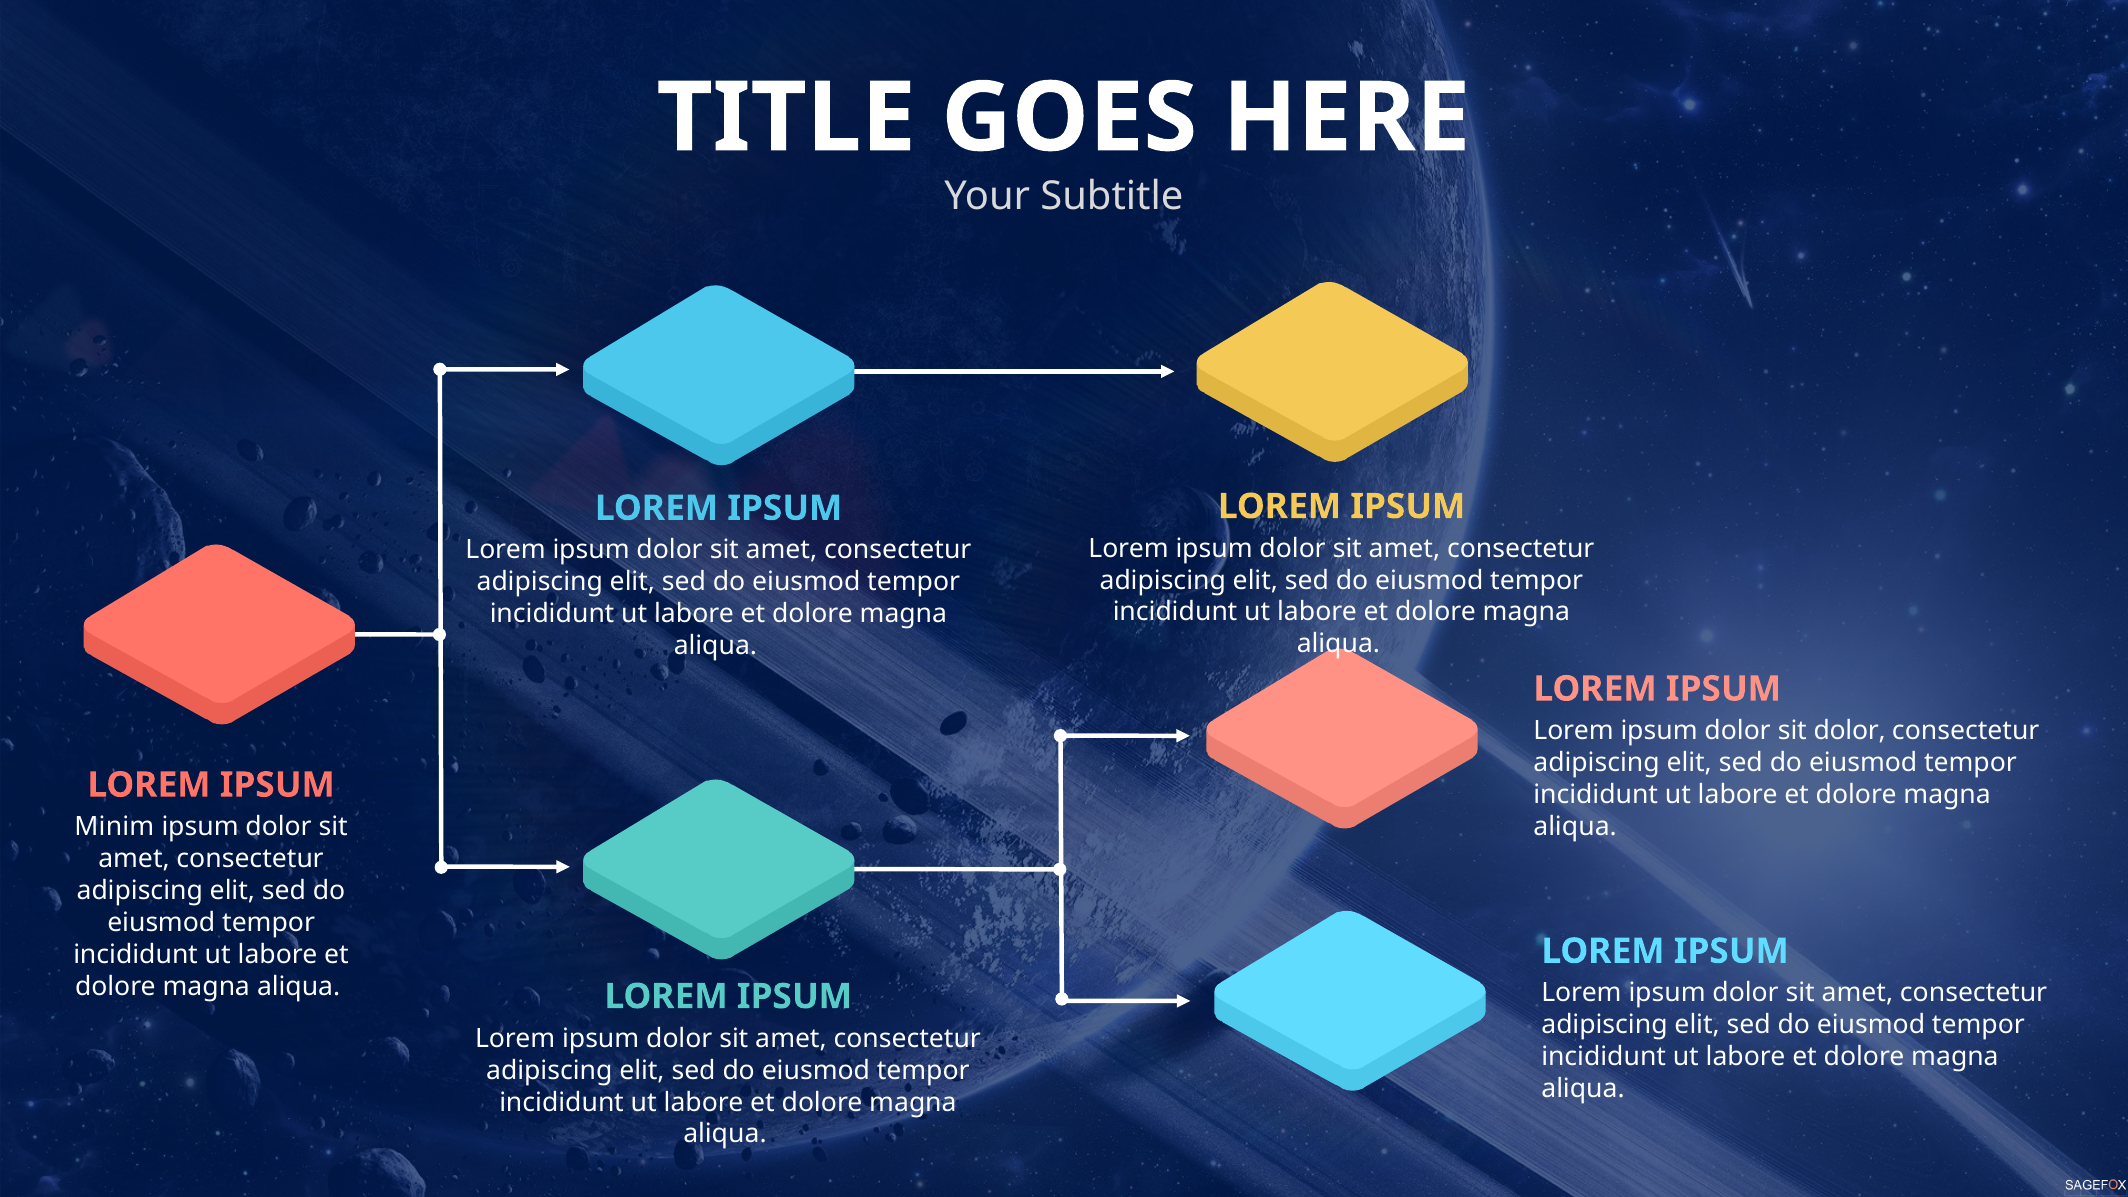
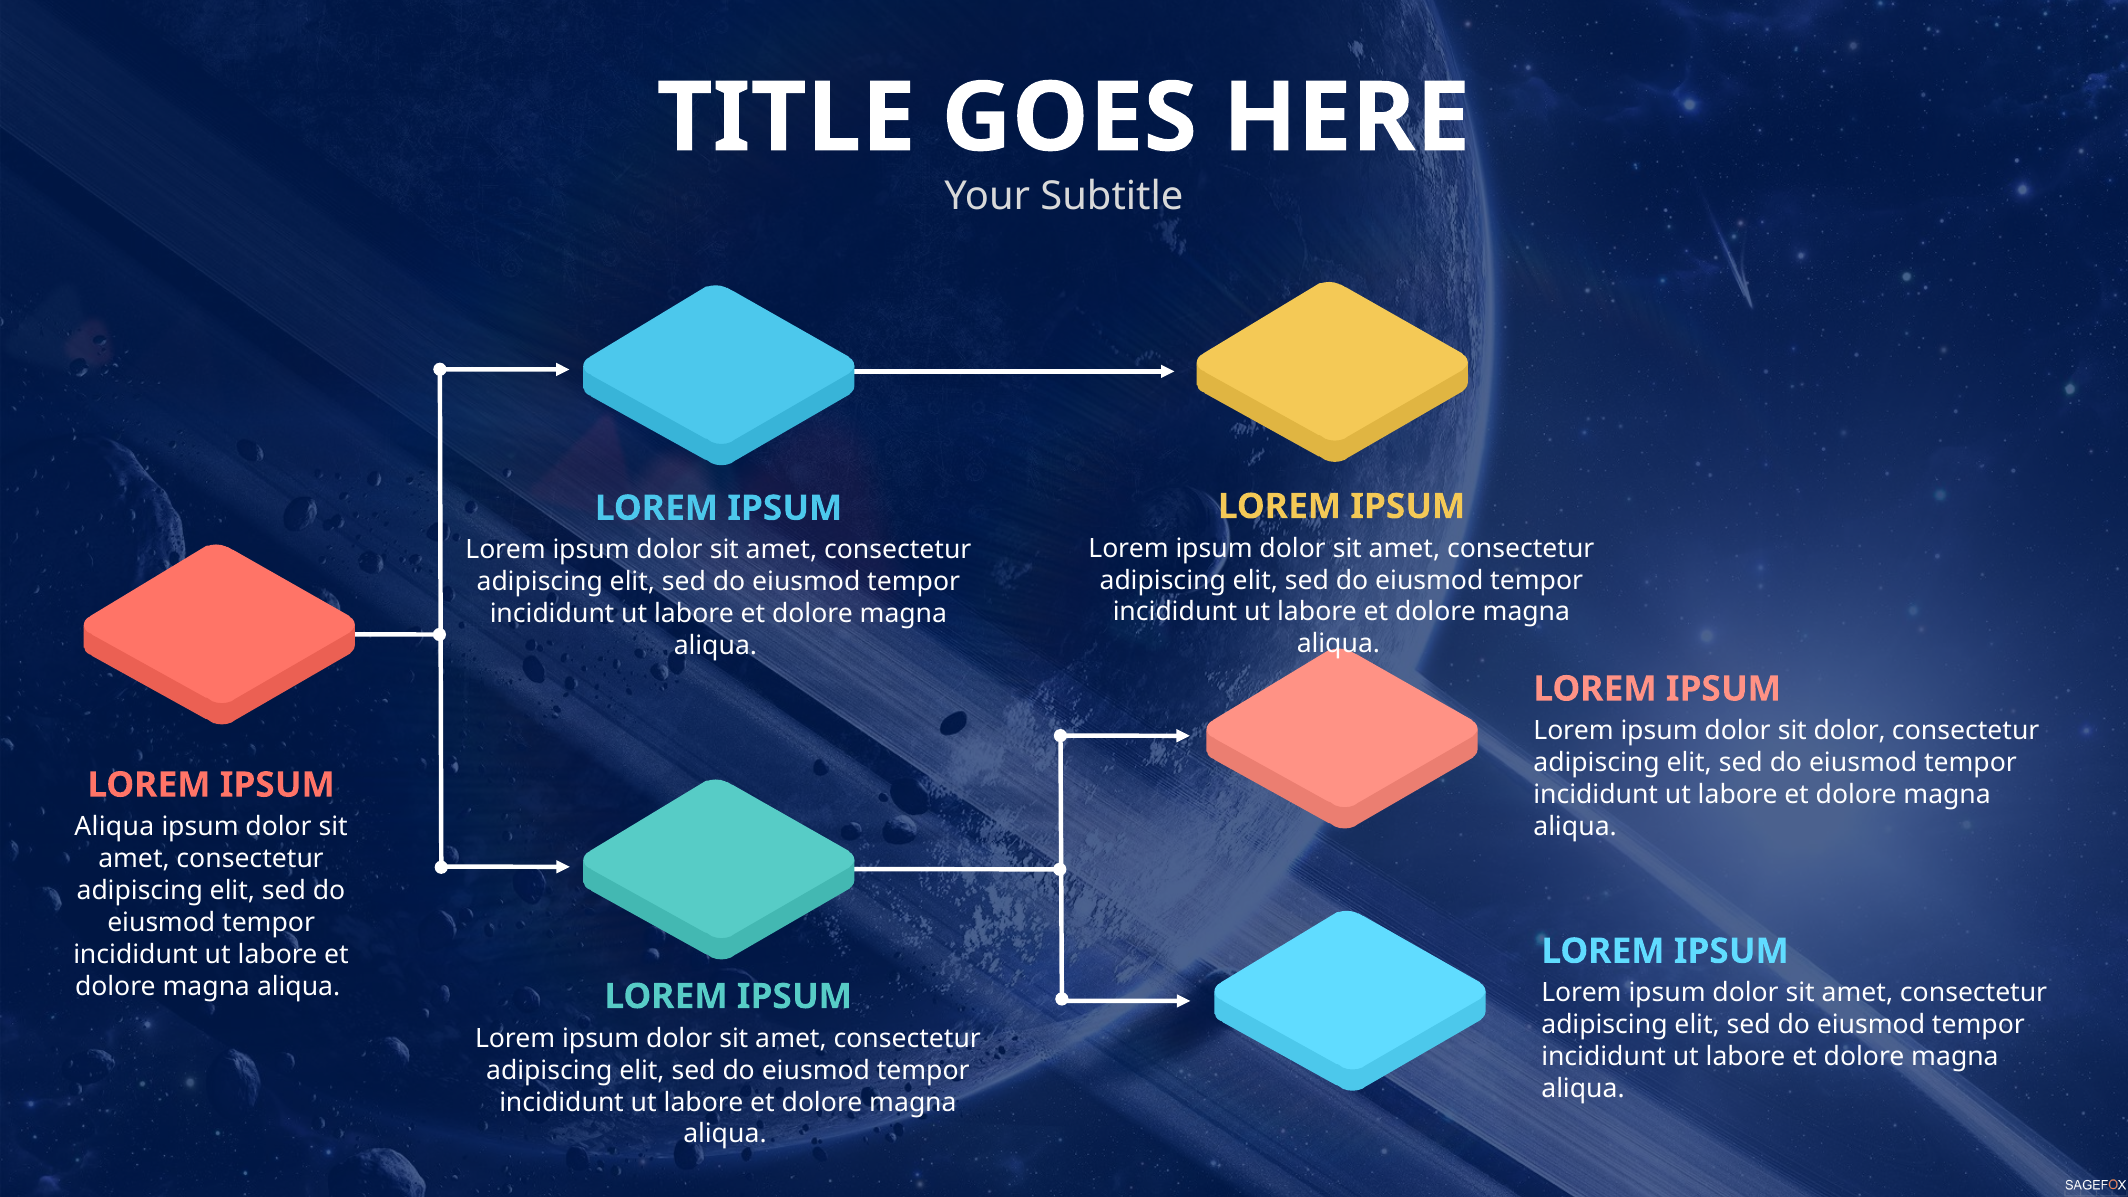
Minim: Minim -> Aliqua (114, 827)
